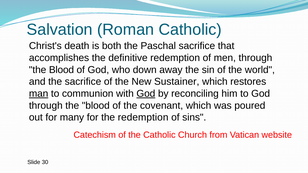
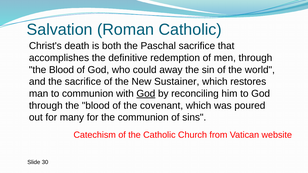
down: down -> could (145, 70)
man underline: present -> none (39, 94)
the redemption: redemption -> communion (143, 118)
